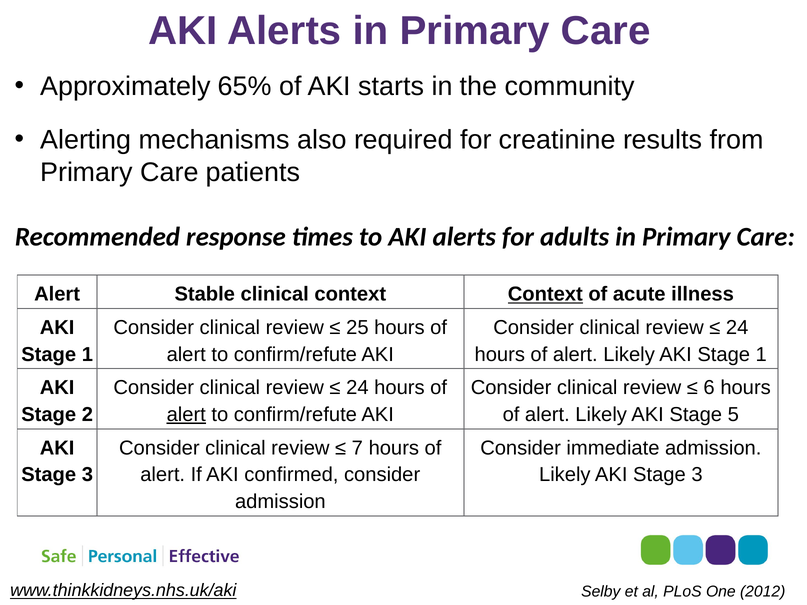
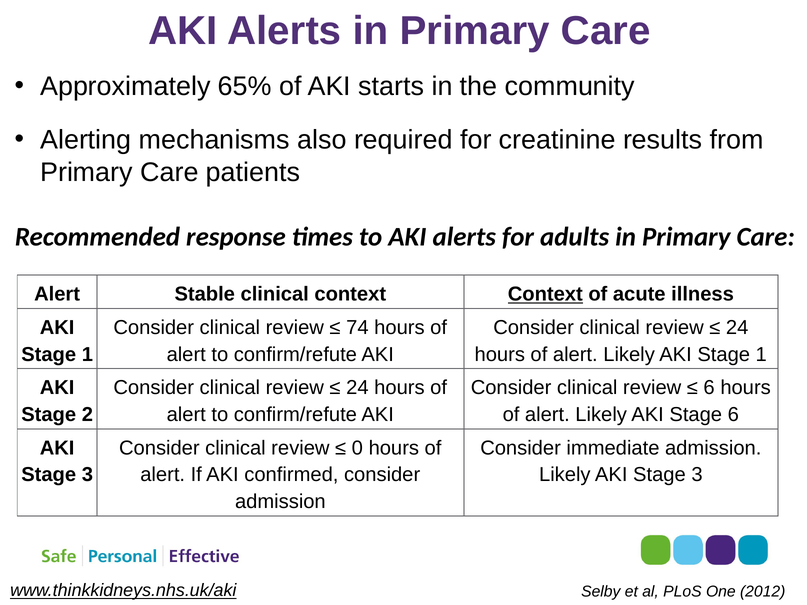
25: 25 -> 74 (357, 328)
alert underline: present -> none (186, 415)
Stage 5: 5 -> 6 (733, 415)
7: 7 -> 0 (357, 448)
